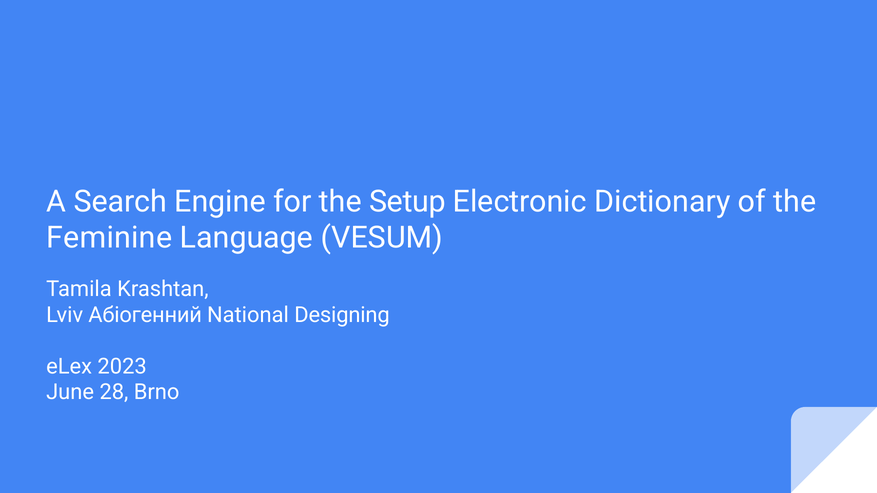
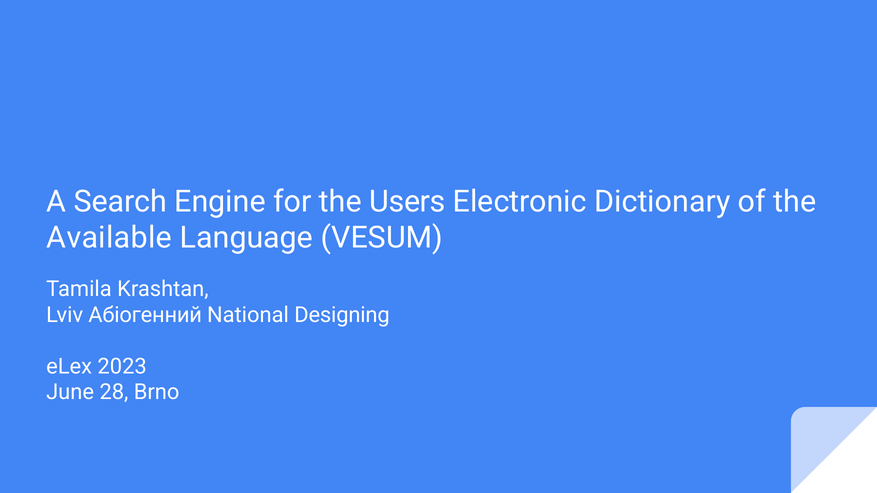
Setup: Setup -> Users (407, 202)
Feminine: Feminine -> Available (109, 238)
